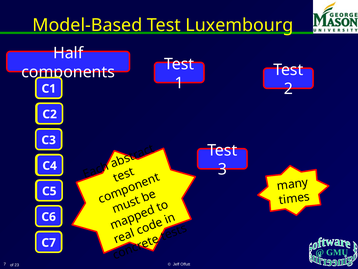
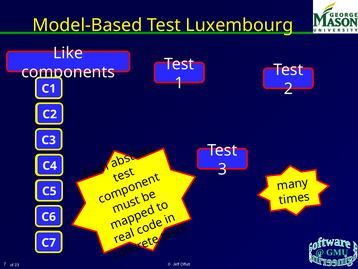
Half: Half -> Like (68, 53)
